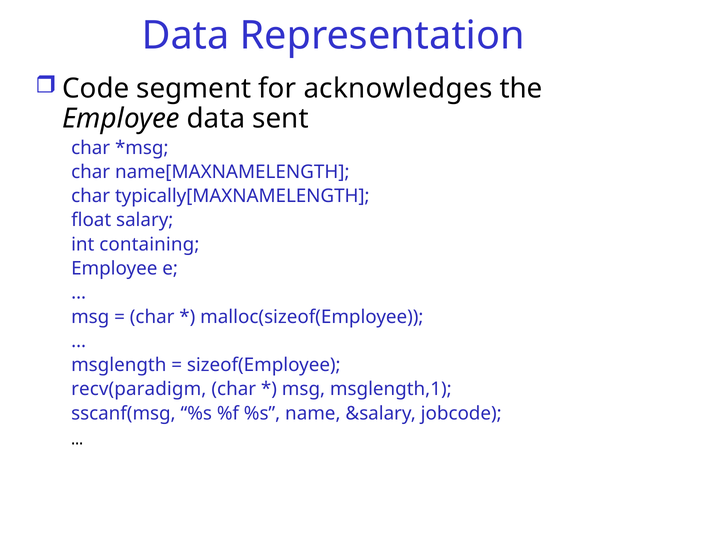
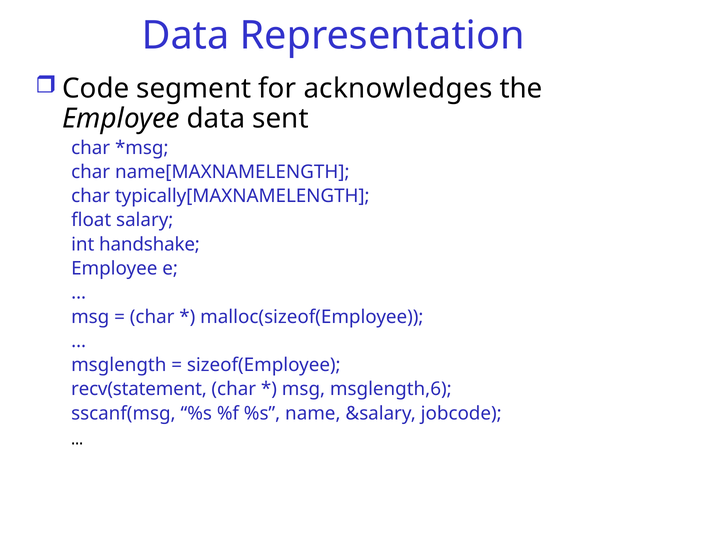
containing: containing -> handshake (150, 244)
recv(paradigm: recv(paradigm -> recv(statement (139, 389)
msglength,1: msglength,1 -> msglength,6 (391, 389)
